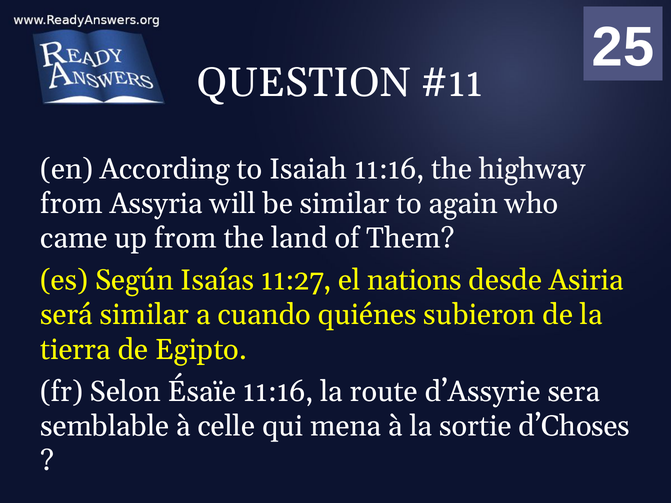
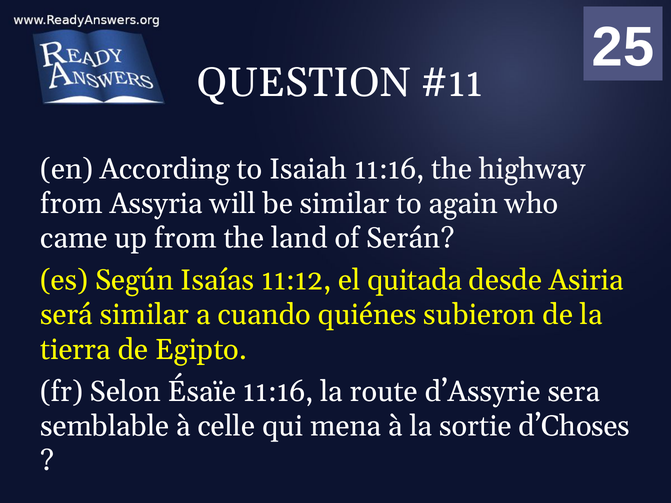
Them: Them -> Serán (410, 238)
11:27: 11:27 -> 11:12 (296, 280)
nations: nations -> quitada (415, 280)
